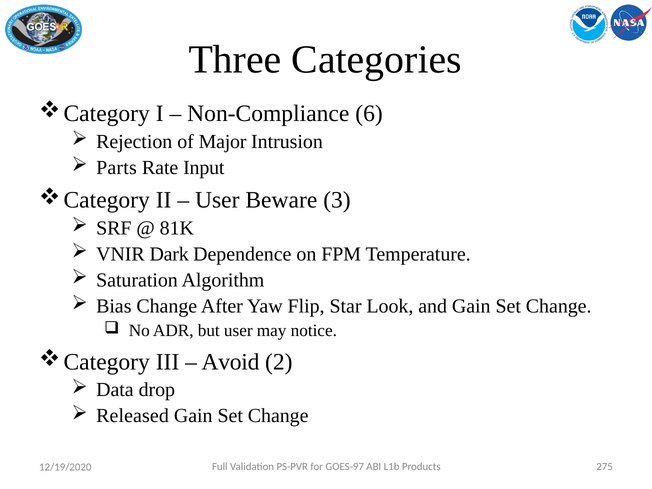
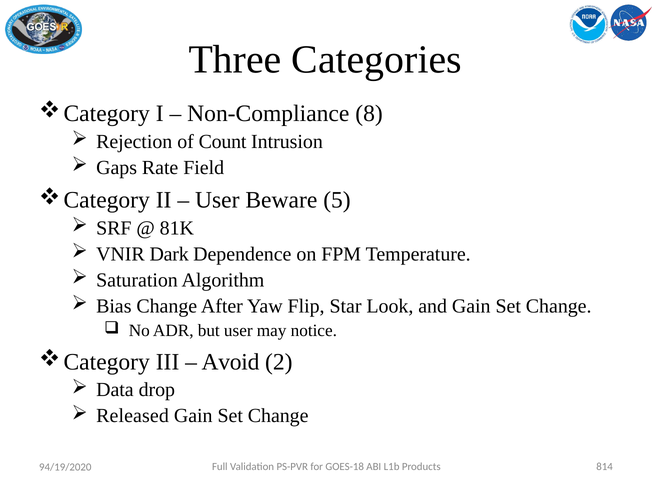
6: 6 -> 8 (369, 114)
Major: Major -> Count (223, 142)
Parts: Parts -> Gaps (117, 168)
Input: Input -> Field (204, 168)
3: 3 -> 5 (337, 200)
GOES-97: GOES-97 -> GOES-18 (345, 467)
275: 275 -> 814 (605, 467)
12/19/2020: 12/19/2020 -> 94/19/2020 (65, 467)
